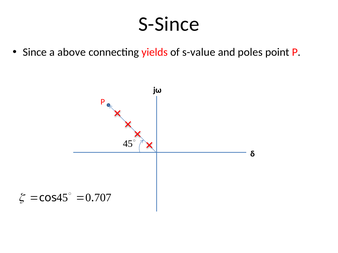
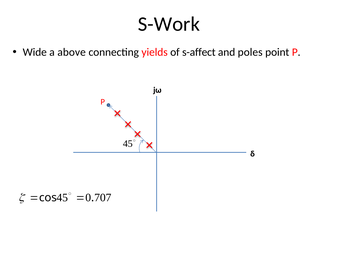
S-Since: S-Since -> S-Work (169, 24)
Since: Since -> Wide (35, 52)
s-value: s-value -> s-affect (199, 52)
